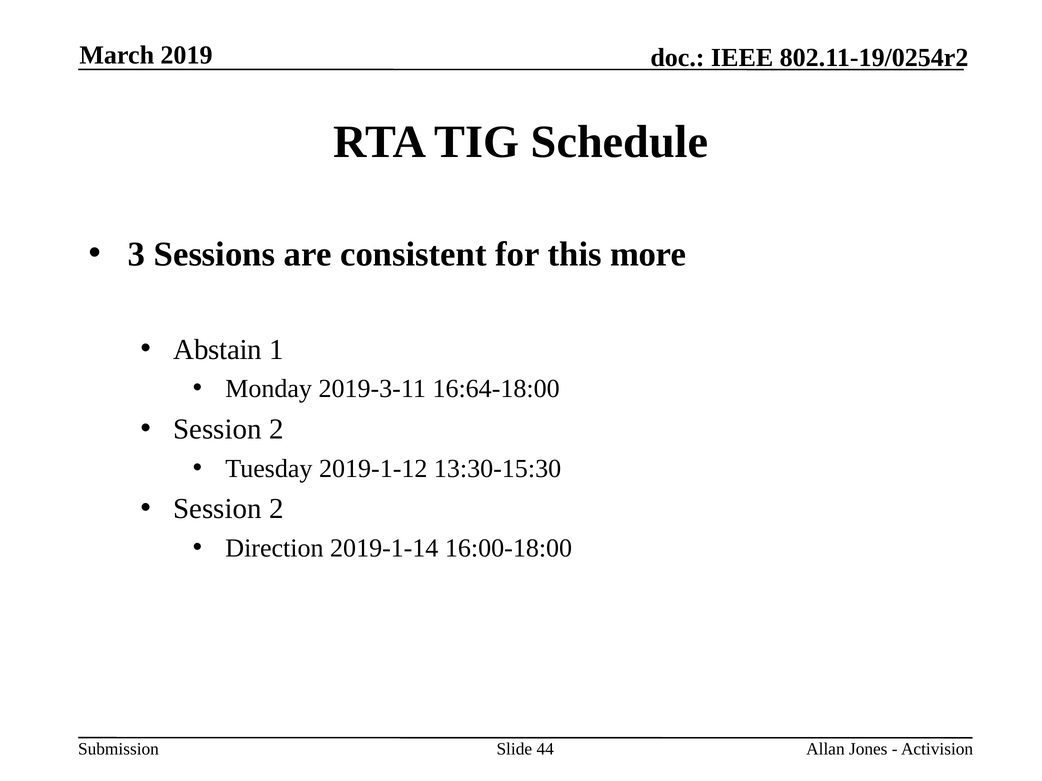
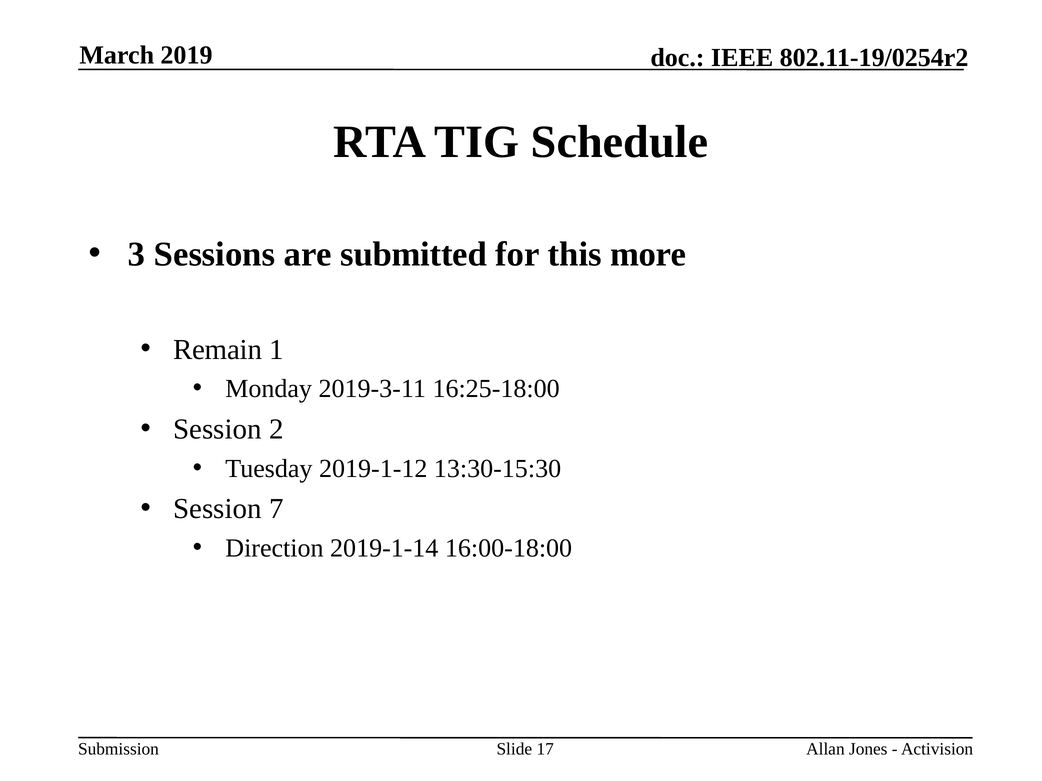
consistent: consistent -> submitted (414, 254)
Abstain: Abstain -> Remain (218, 350)
16:64-18:00: 16:64-18:00 -> 16:25-18:00 (496, 389)
2: 2 -> 7 (276, 509)
44: 44 -> 17 (545, 750)
